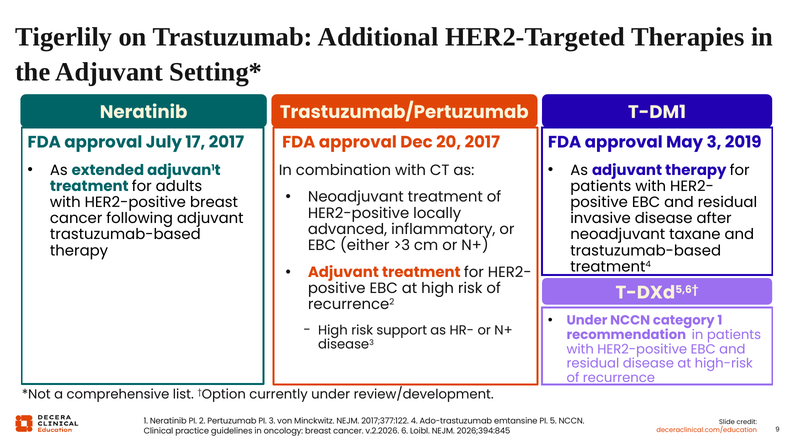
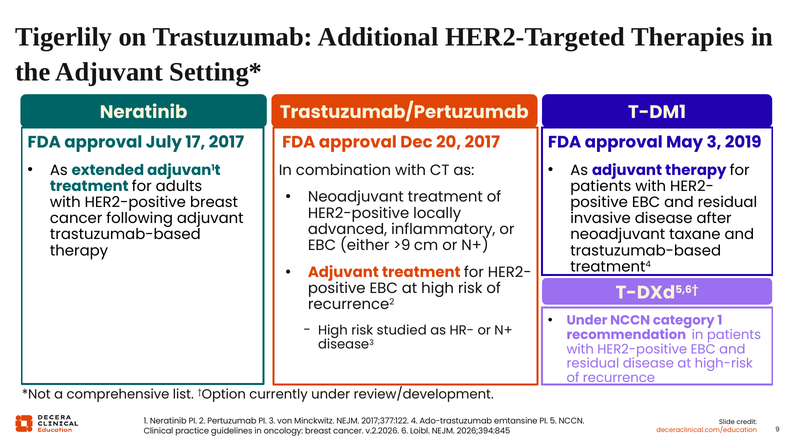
>3: >3 -> >9 (402, 245)
support: support -> studied (402, 330)
